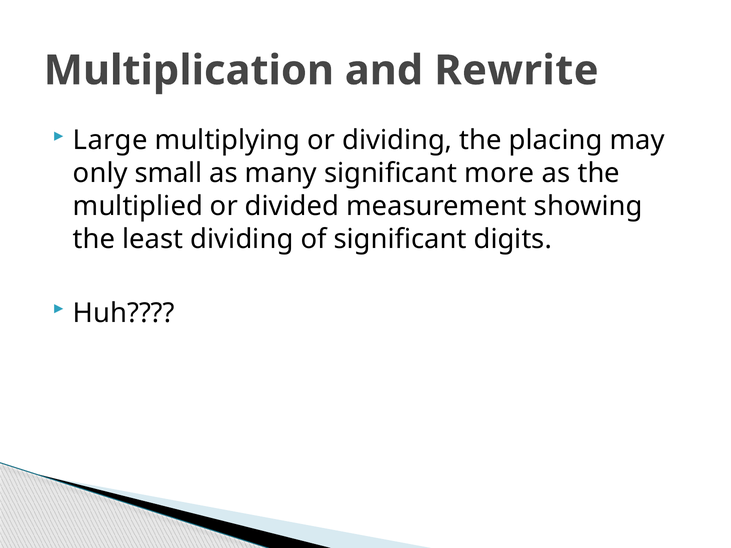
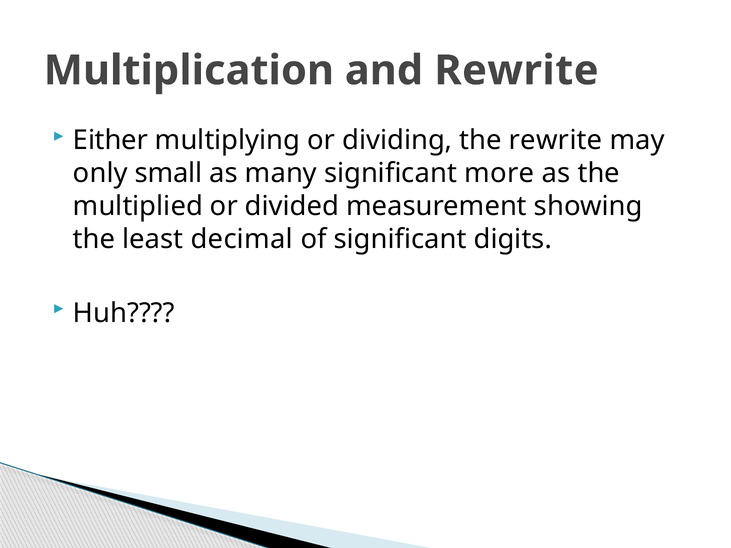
Large: Large -> Either (110, 140)
the placing: placing -> rewrite (556, 140)
least dividing: dividing -> decimal (242, 239)
